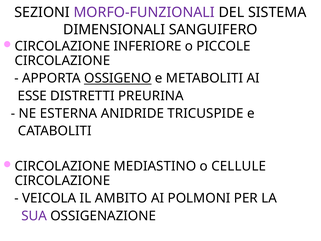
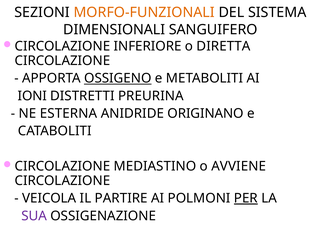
MORFO-FUNZIONALI colour: purple -> orange (144, 12)
PICCOLE: PICCOLE -> DIRETTA (223, 46)
ESSE: ESSE -> IONI (32, 96)
TRICUSPIDE: TRICUSPIDE -> ORIGINANO (206, 113)
CELLULE: CELLULE -> AVVIENE (239, 166)
AMBITO: AMBITO -> PARTIRE (121, 198)
PER underline: none -> present (246, 198)
